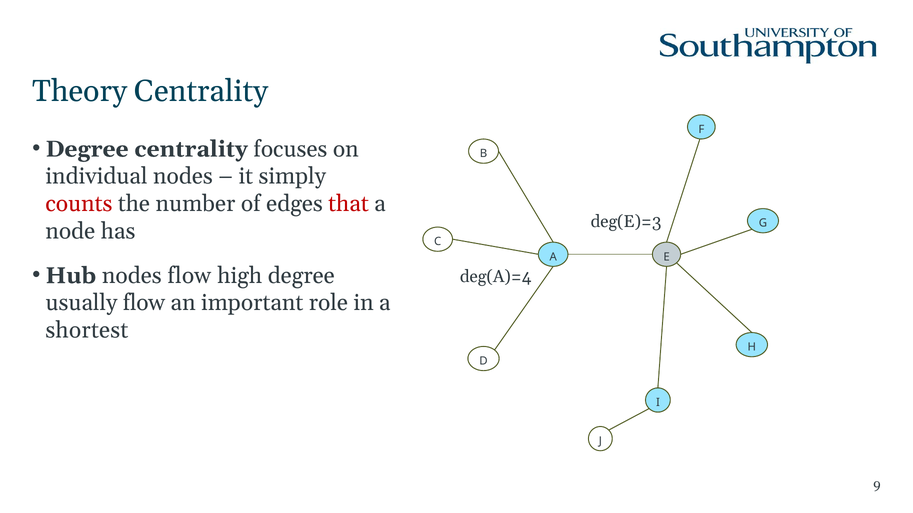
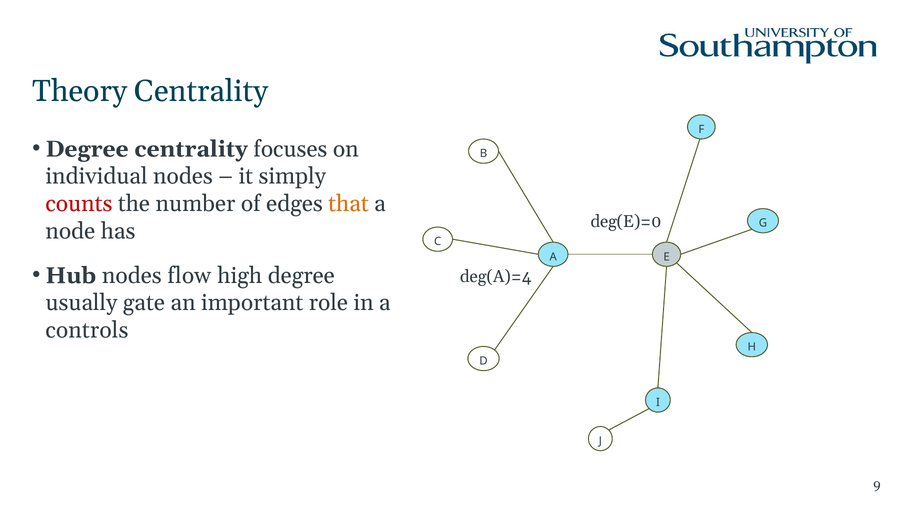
that colour: red -> orange (349, 204)
deg(E)=3: deg(E)=3 -> deg(E)=0 (626, 222)
usually flow: flow -> gate (144, 303)
shortest: shortest -> controls (87, 331)
